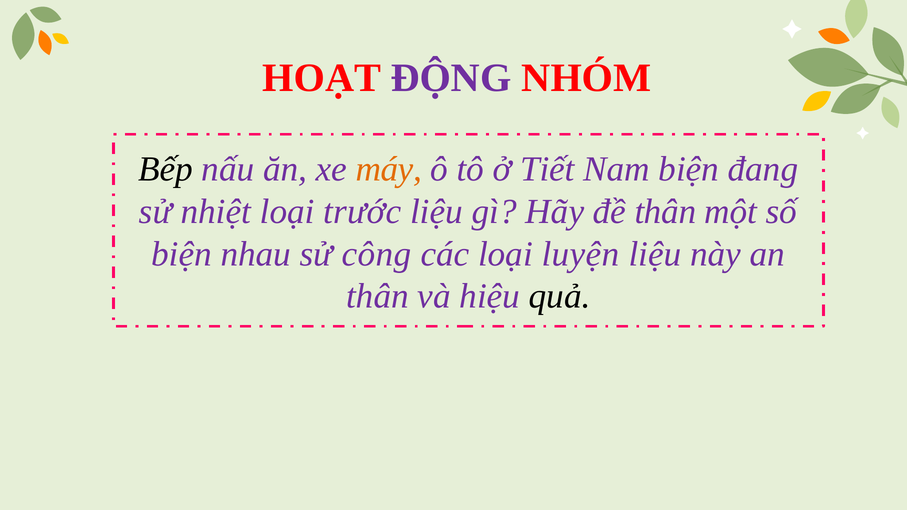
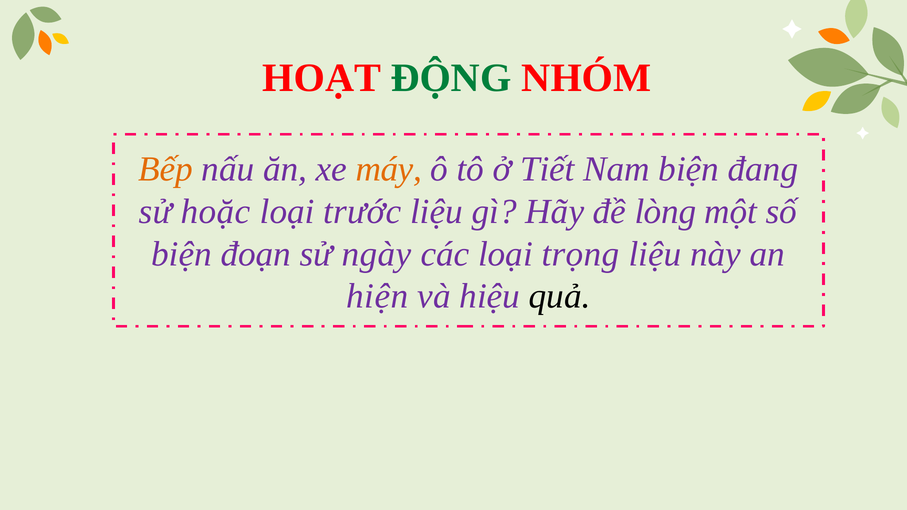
ĐỘNG colour: purple -> green (451, 78)
Bếp colour: black -> orange (165, 169)
nhiệt: nhiệt -> hoặc (216, 212)
đề thân: thân -> lòng (665, 212)
nhau: nhau -> đoạn (256, 254)
công: công -> ngày (376, 254)
luyện: luyện -> trọng (581, 254)
thân: thân -> hiện (377, 296)
